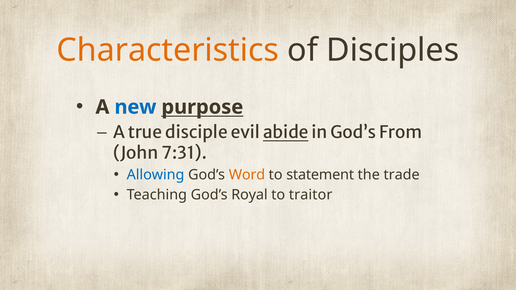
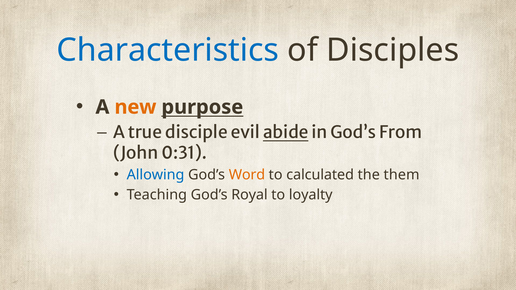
Characteristics colour: orange -> blue (168, 50)
new colour: blue -> orange (135, 107)
7:31: 7:31 -> 0:31 (184, 153)
statement: statement -> calculated (320, 175)
trade: trade -> them (402, 175)
traitor: traitor -> loyalty (311, 195)
